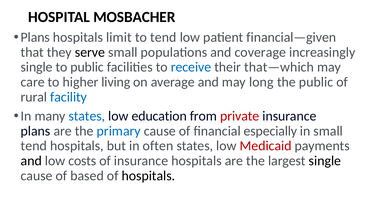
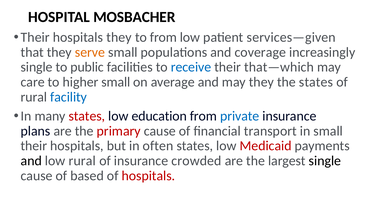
Plans: Plans -> Their (35, 37)
hospitals limit: limit -> they (119, 37)
to tend: tend -> from (163, 37)
financial—given: financial—given -> services—given (291, 37)
serve colour: black -> orange (90, 52)
higher living: living -> small (116, 82)
may long: long -> they (261, 82)
the public: public -> states (316, 82)
states colour: blue -> red (87, 116)
private colour: red -> blue (240, 116)
primary colour: blue -> red (119, 131)
especially: especially -> transport (270, 131)
tend: tend -> their (34, 146)
low costs: costs -> rural (82, 161)
insurance hospitals: hospitals -> crowded (196, 161)
hospitals colour: black -> red (148, 176)
